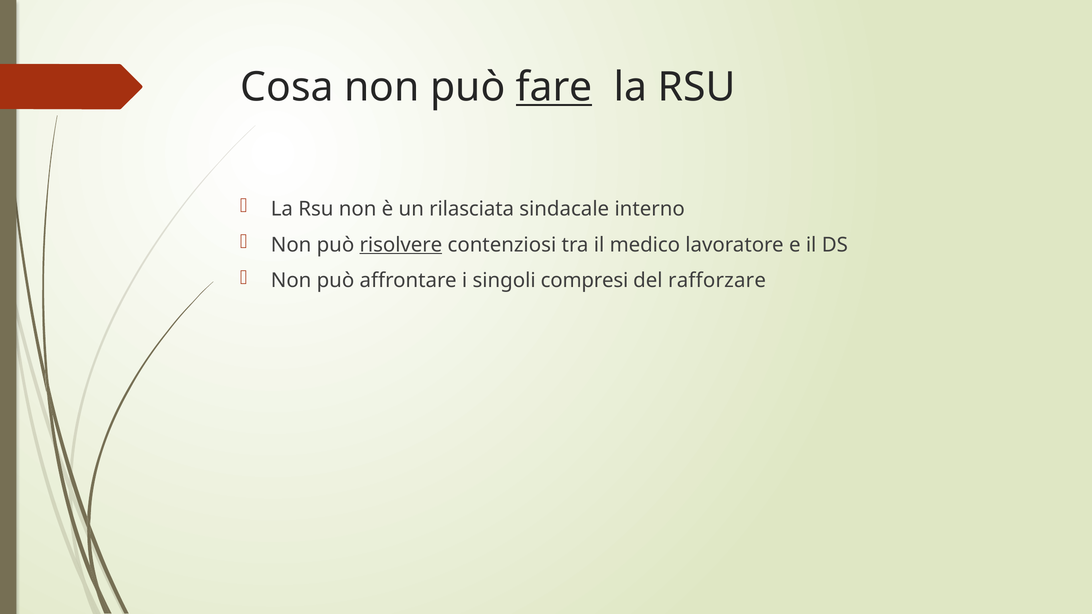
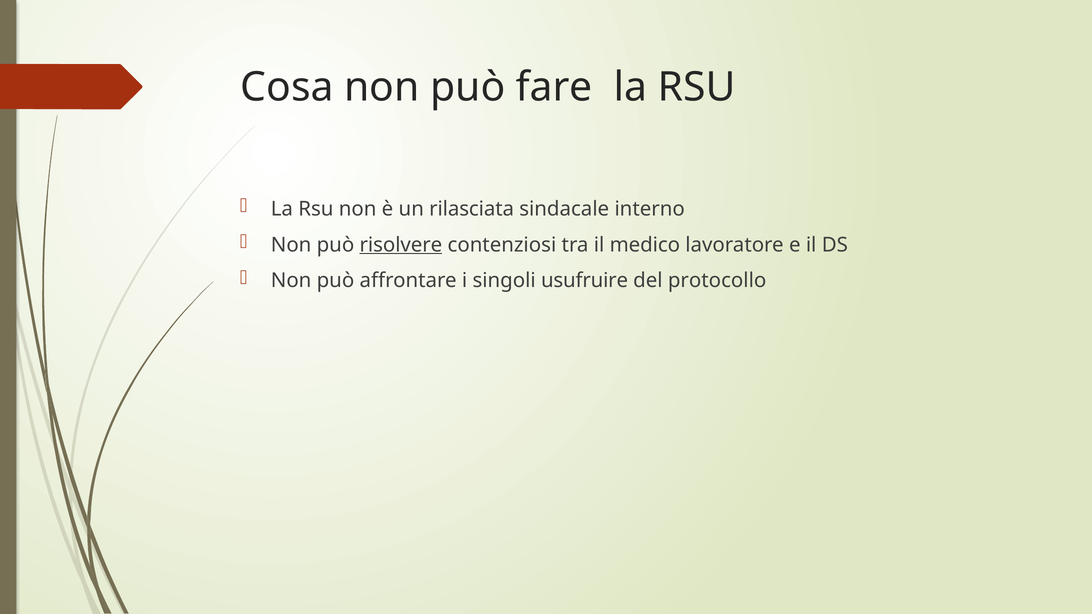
fare underline: present -> none (554, 87)
compresi: compresi -> usufruire (585, 281)
rafforzare: rafforzare -> protocollo (717, 281)
